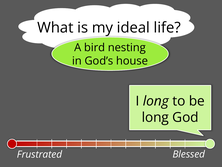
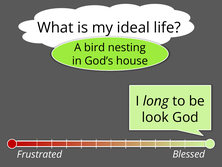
long: long -> look (155, 117)
